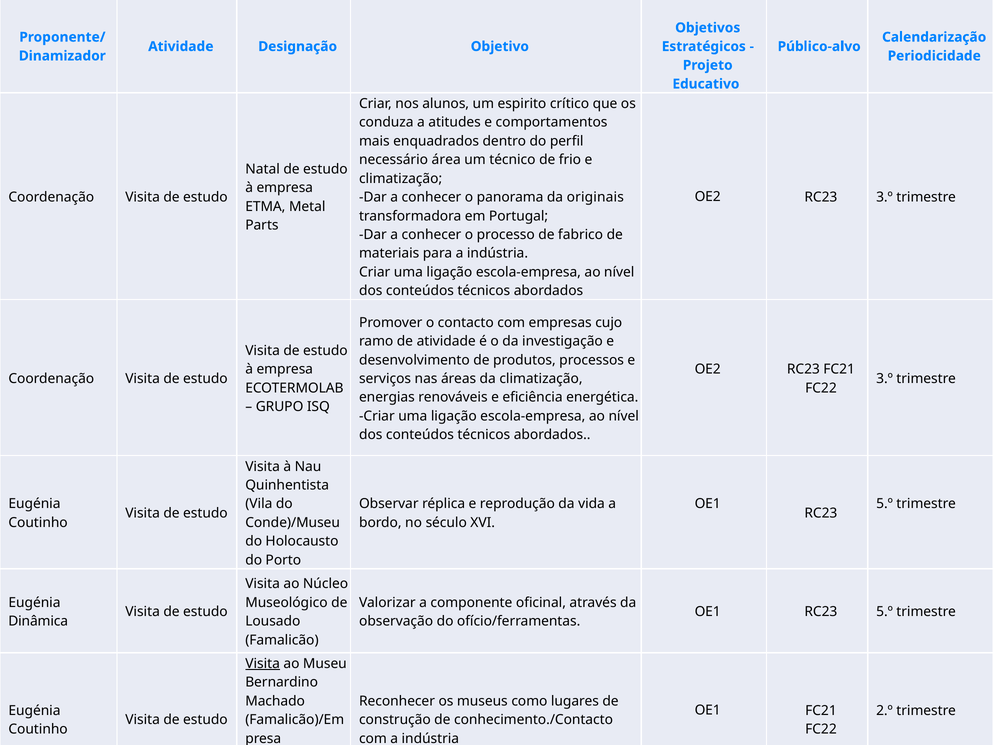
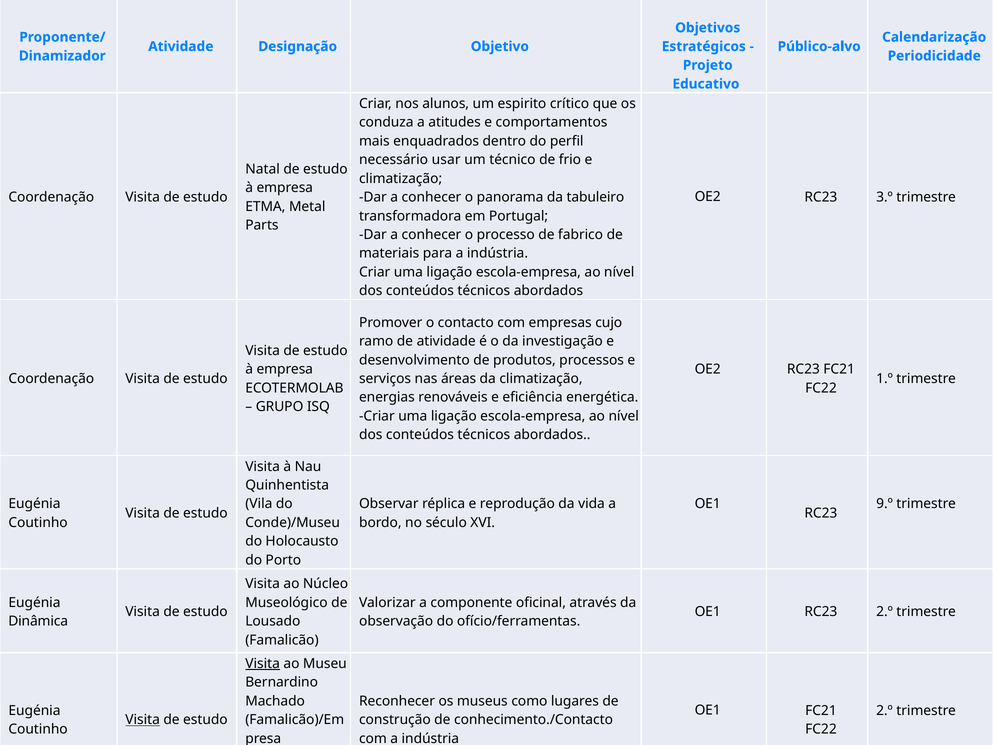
área: área -> usar (446, 160)
originais: originais -> tabuleiro (595, 197)
3.º: 3.º -> 1.º (885, 379)
5.º: 5.º -> 9.º (885, 504)
5.º: 5.º -> 2.º (885, 612)
Visita underline: none -> present (143, 720)
